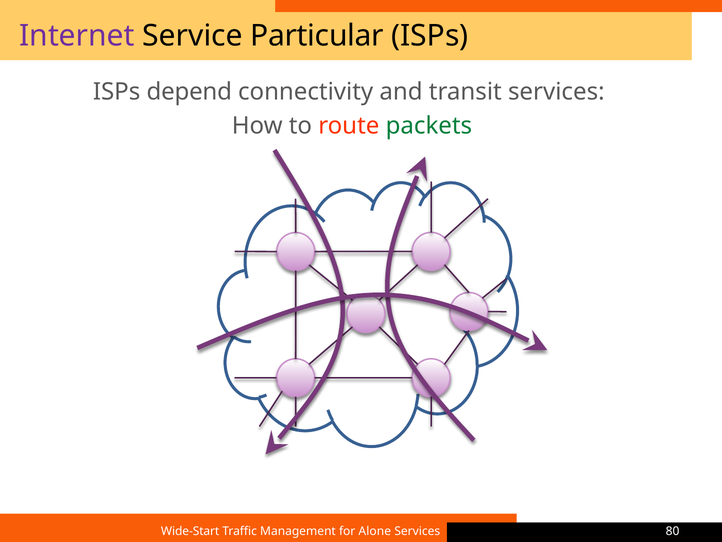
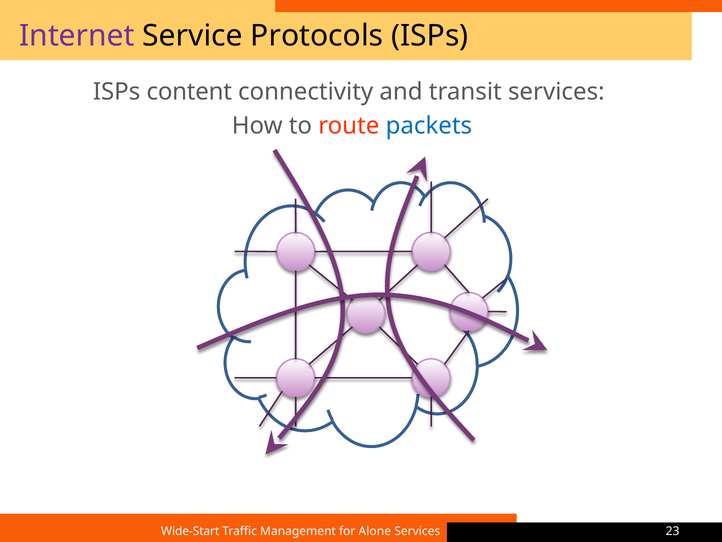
Particular: Particular -> Protocols (317, 36)
depend: depend -> content (189, 92)
packets colour: green -> blue (429, 126)
80: 80 -> 23 (673, 531)
